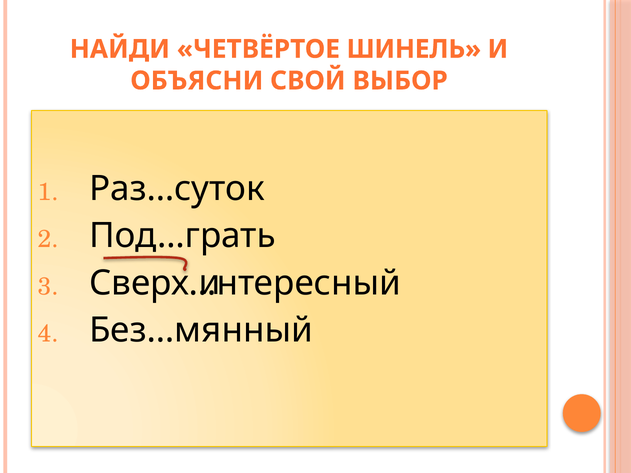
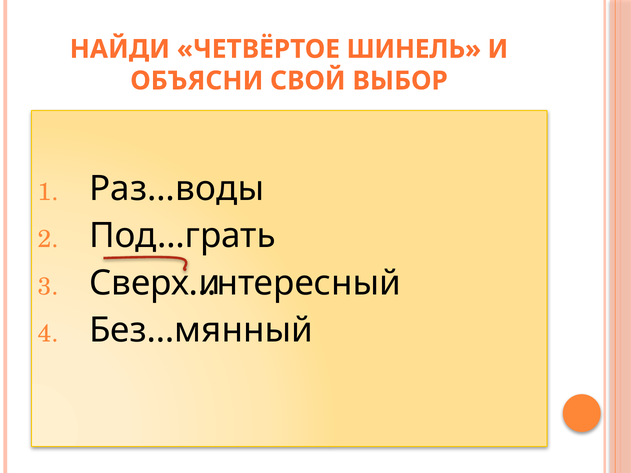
Раз…суток: Раз…суток -> Раз…воды (177, 189)
